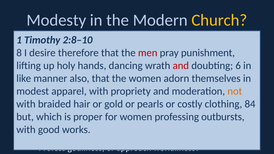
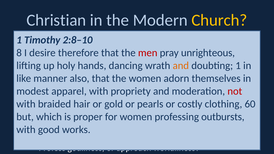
Modesty: Modesty -> Christian (56, 20)
punishment: punishment -> unrighteous (208, 53)
and colour: red -> orange (181, 66)
doubting 6: 6 -> 1 (238, 66)
not colour: orange -> red (235, 91)
84: 84 -> 60 (250, 104)
